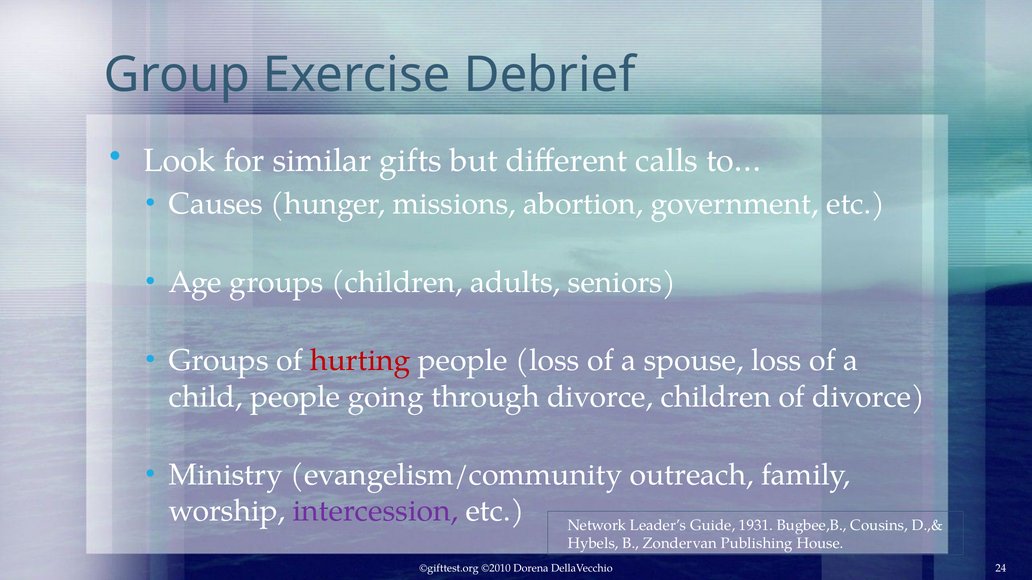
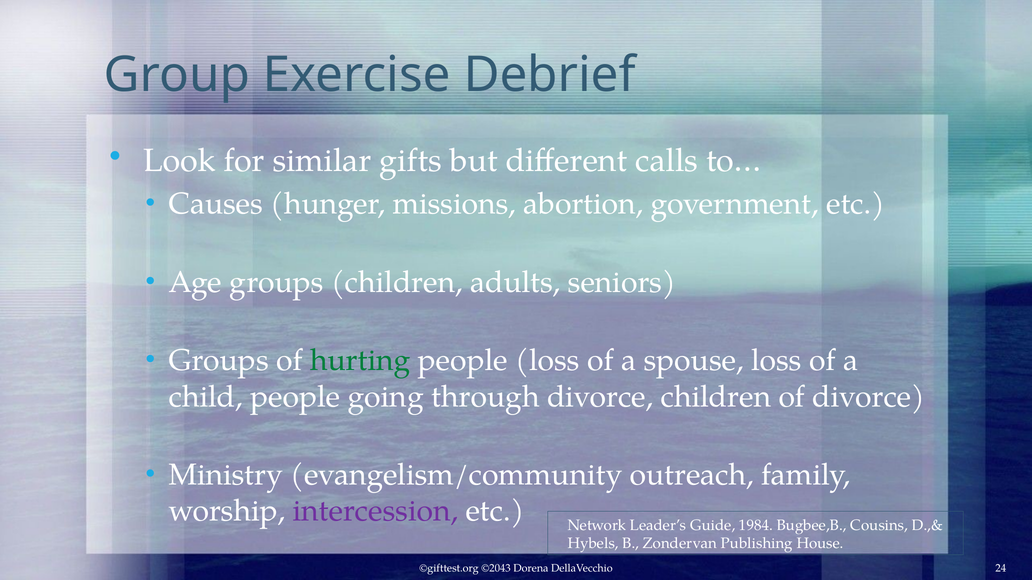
hurting colour: red -> green (360, 361)
1931: 1931 -> 1984 (756, 526)
©2010: ©2010 -> ©2043 (496, 569)
